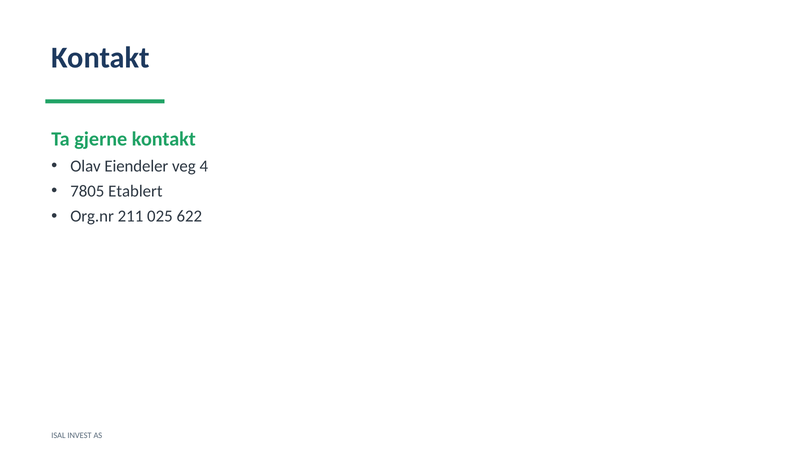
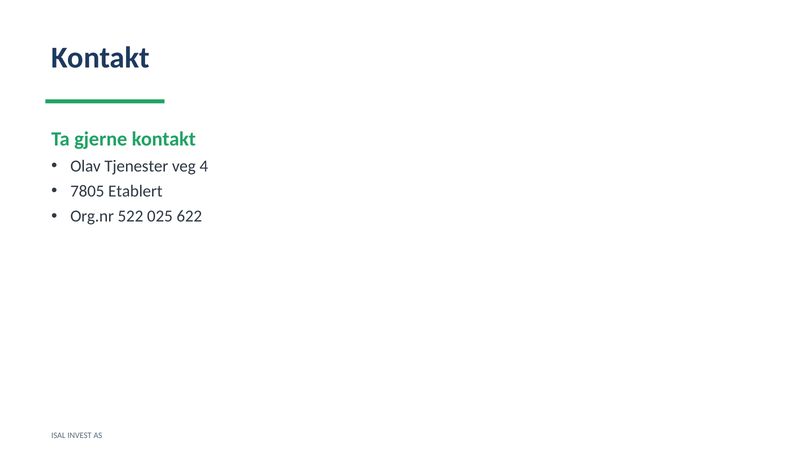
Eiendeler: Eiendeler -> Tjenester (136, 166)
211: 211 -> 522 (130, 216)
